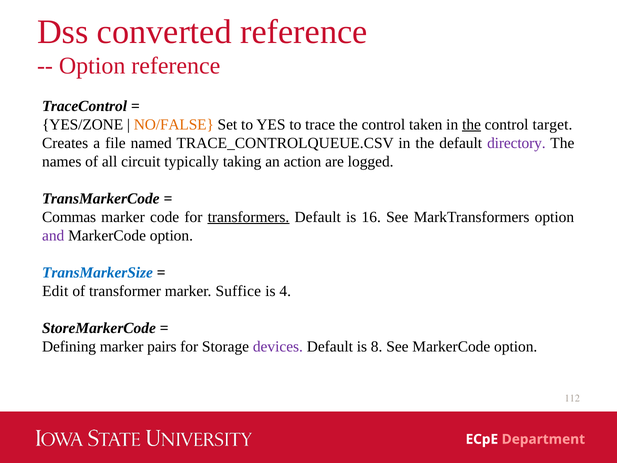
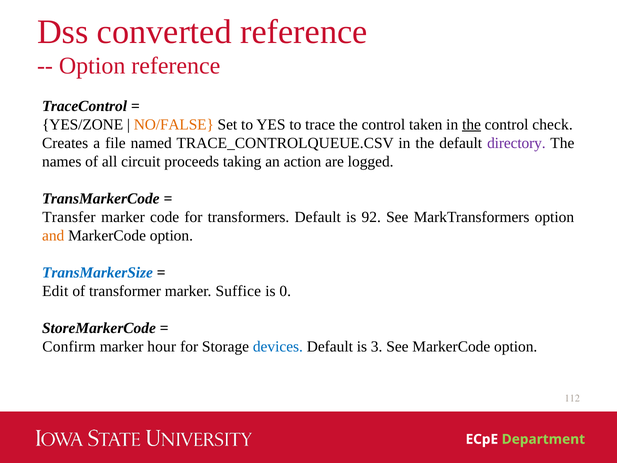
target: target -> check (553, 124)
typically: typically -> proceeds (192, 161)
Commas: Commas -> Transfer (69, 217)
transformers underline: present -> none (248, 217)
16: 16 -> 92 (371, 217)
and colour: purple -> orange (53, 235)
4: 4 -> 0 (285, 291)
Defining: Defining -> Confirm (69, 347)
pairs: pairs -> hour (162, 347)
devices colour: purple -> blue (278, 347)
8: 8 -> 3 (377, 347)
Department colour: pink -> light green (543, 439)
